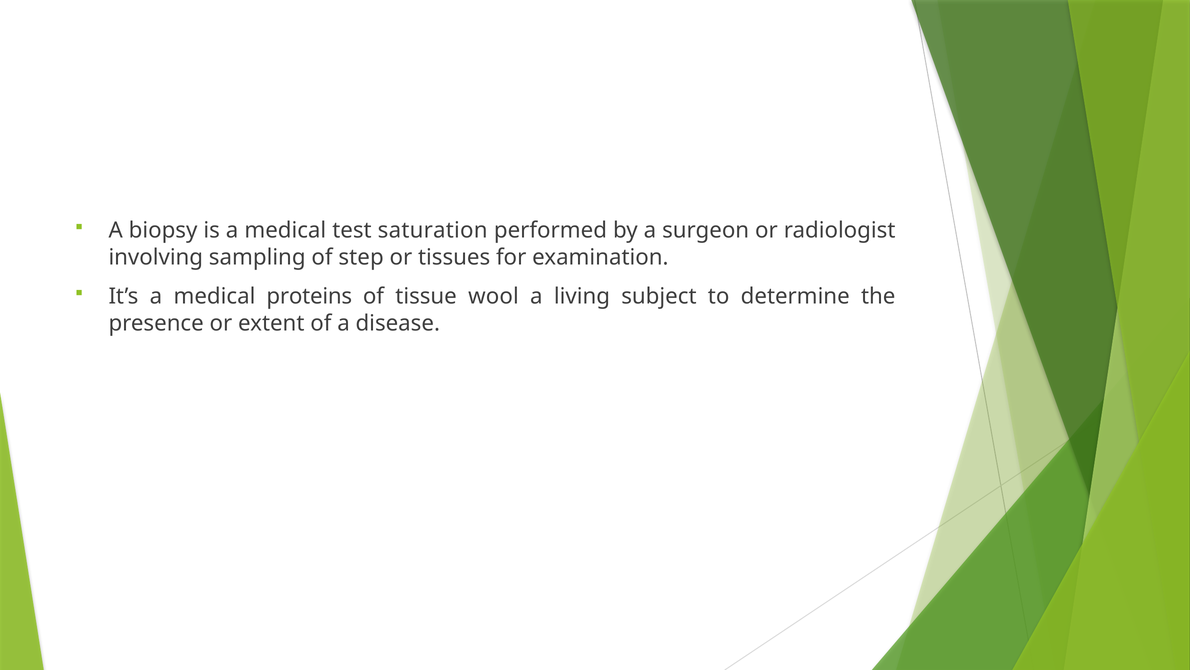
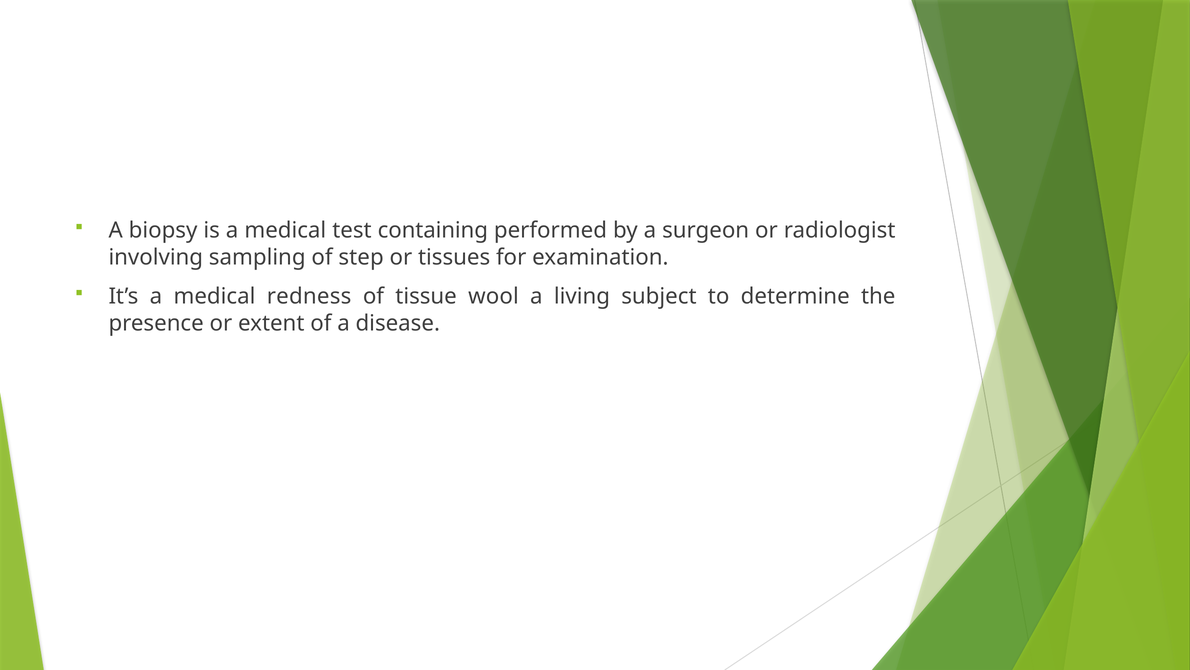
saturation: saturation -> containing (433, 230)
proteins: proteins -> redness (309, 296)
